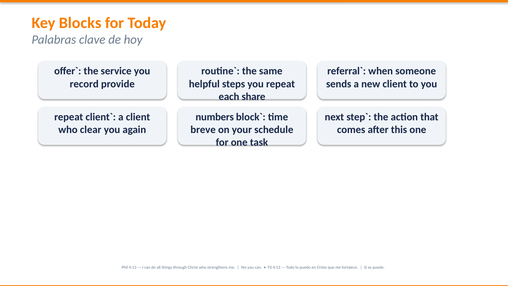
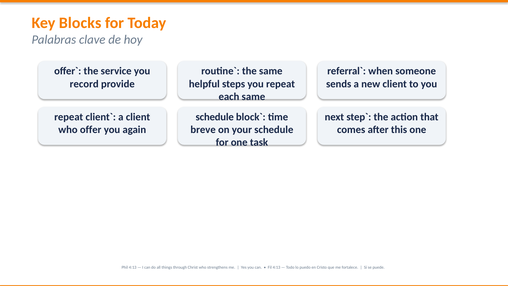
each share: share -> same (253, 97)
numbers: numbers -> schedule (215, 117)
clear: clear -> offer (91, 130)
